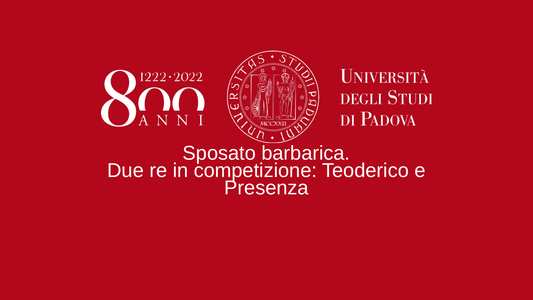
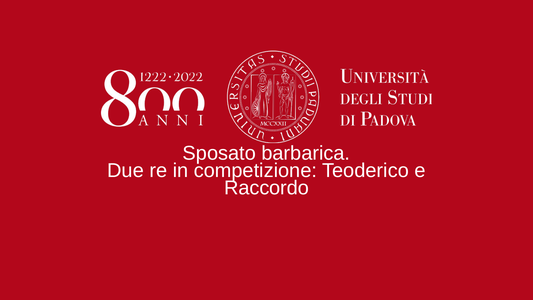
Presenza: Presenza -> Raccordo (267, 188)
